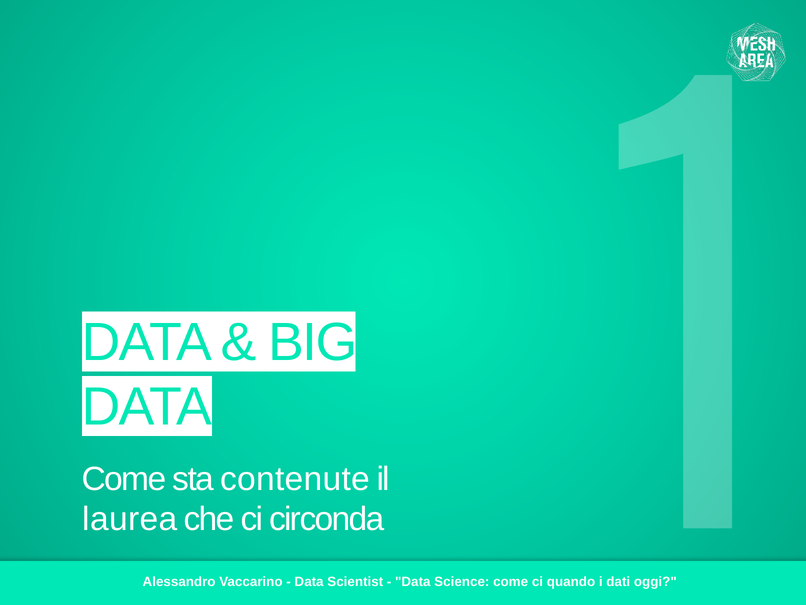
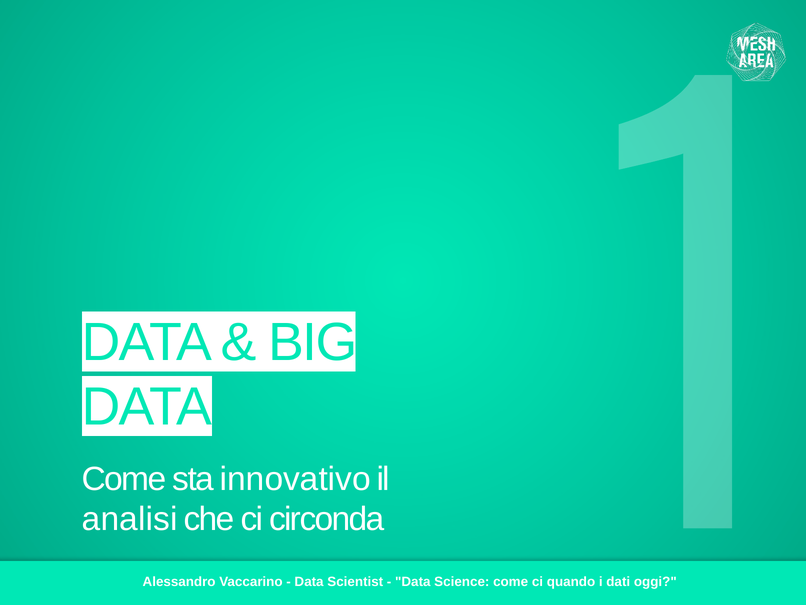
contenute: contenute -> innovativo (295, 479)
laurea: laurea -> analisi (130, 519)
